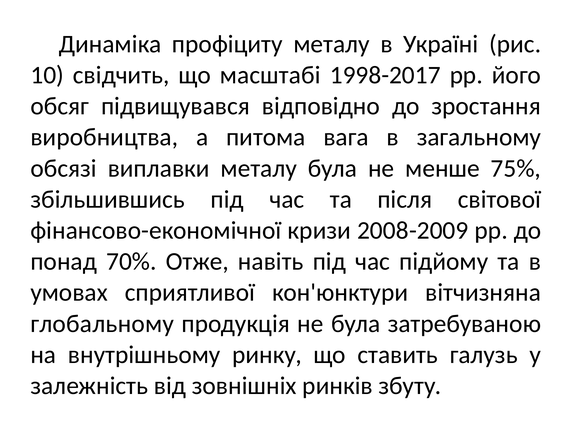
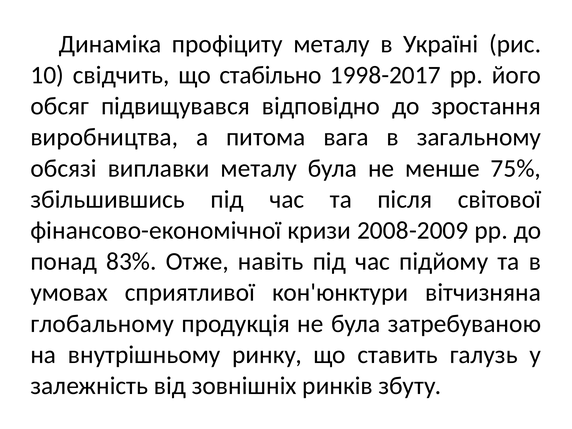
масштабі: масштабі -> стабільно (270, 75)
70%: 70% -> 83% (131, 262)
